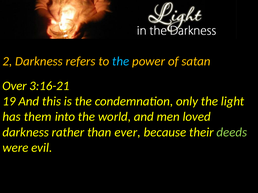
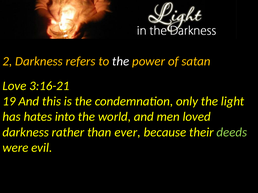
the colour: light blue -> white (121, 62)
Over: Over -> Love (15, 86)
them: them -> hates (38, 117)
